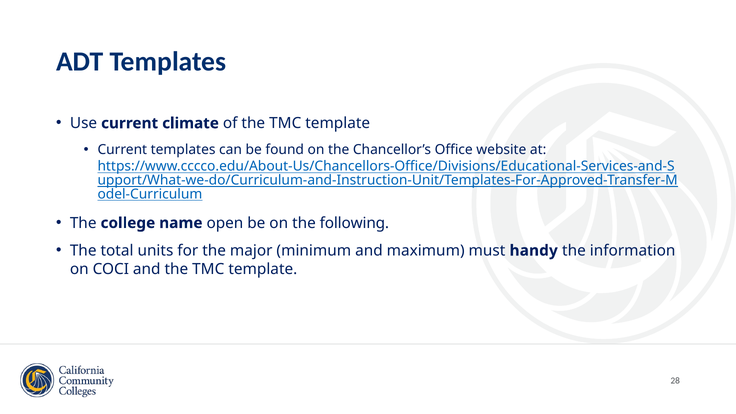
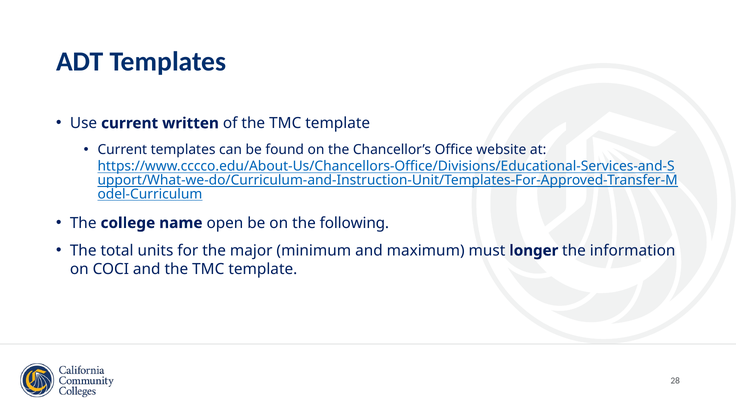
climate: climate -> written (191, 123)
handy: handy -> longer (534, 251)
